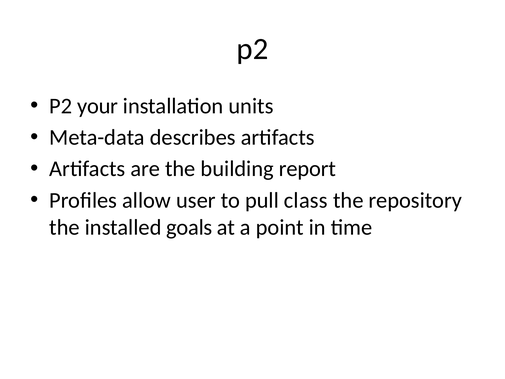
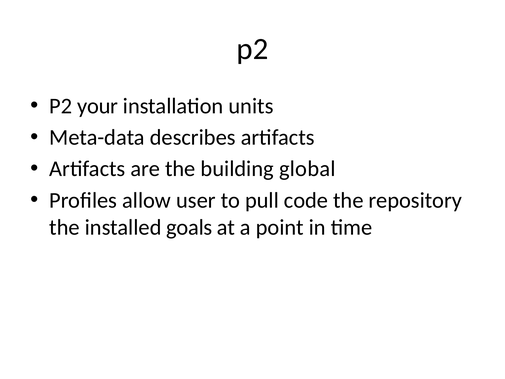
report: report -> global (307, 169)
class: class -> code (306, 200)
